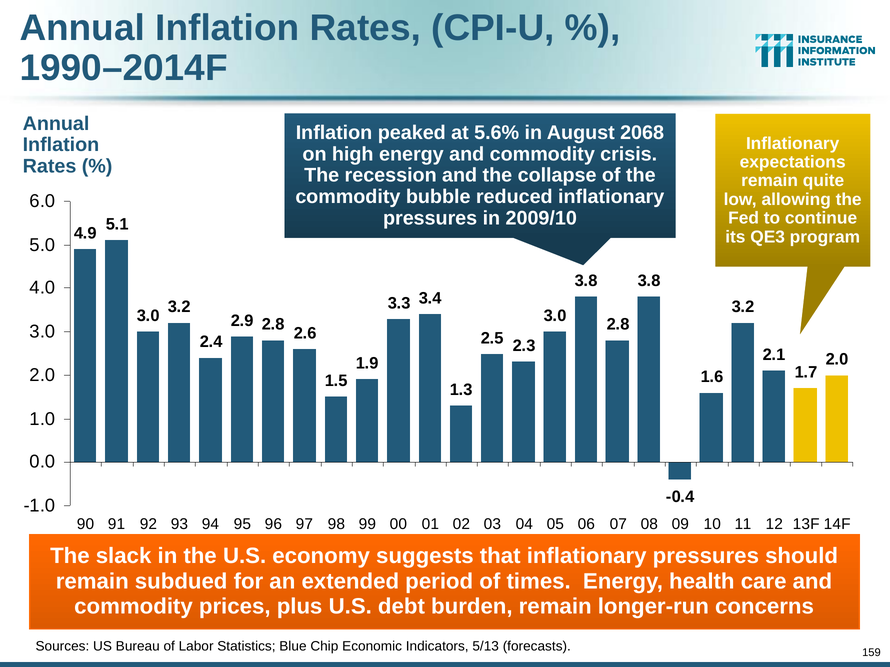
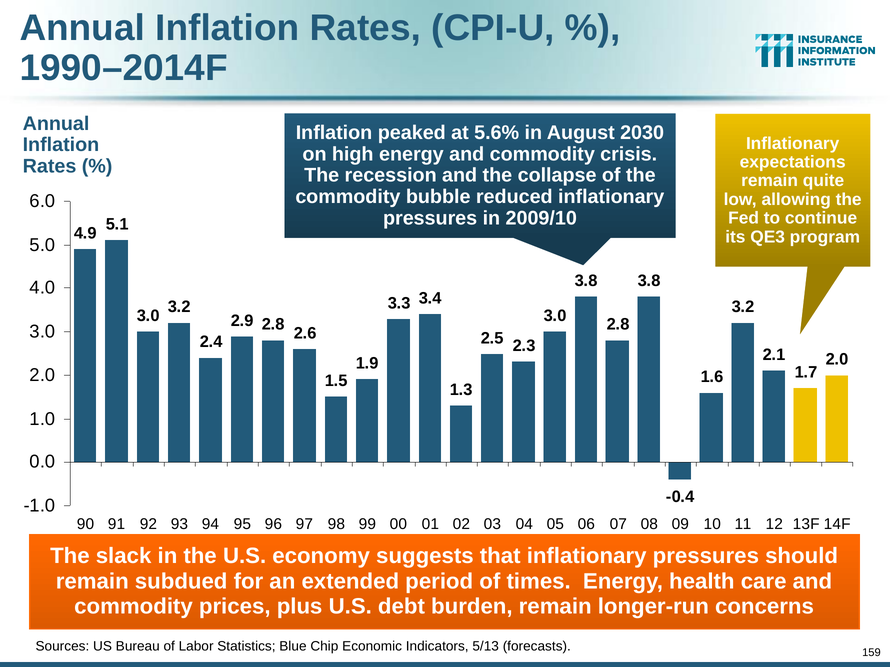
2068: 2068 -> 2030 (642, 133)
